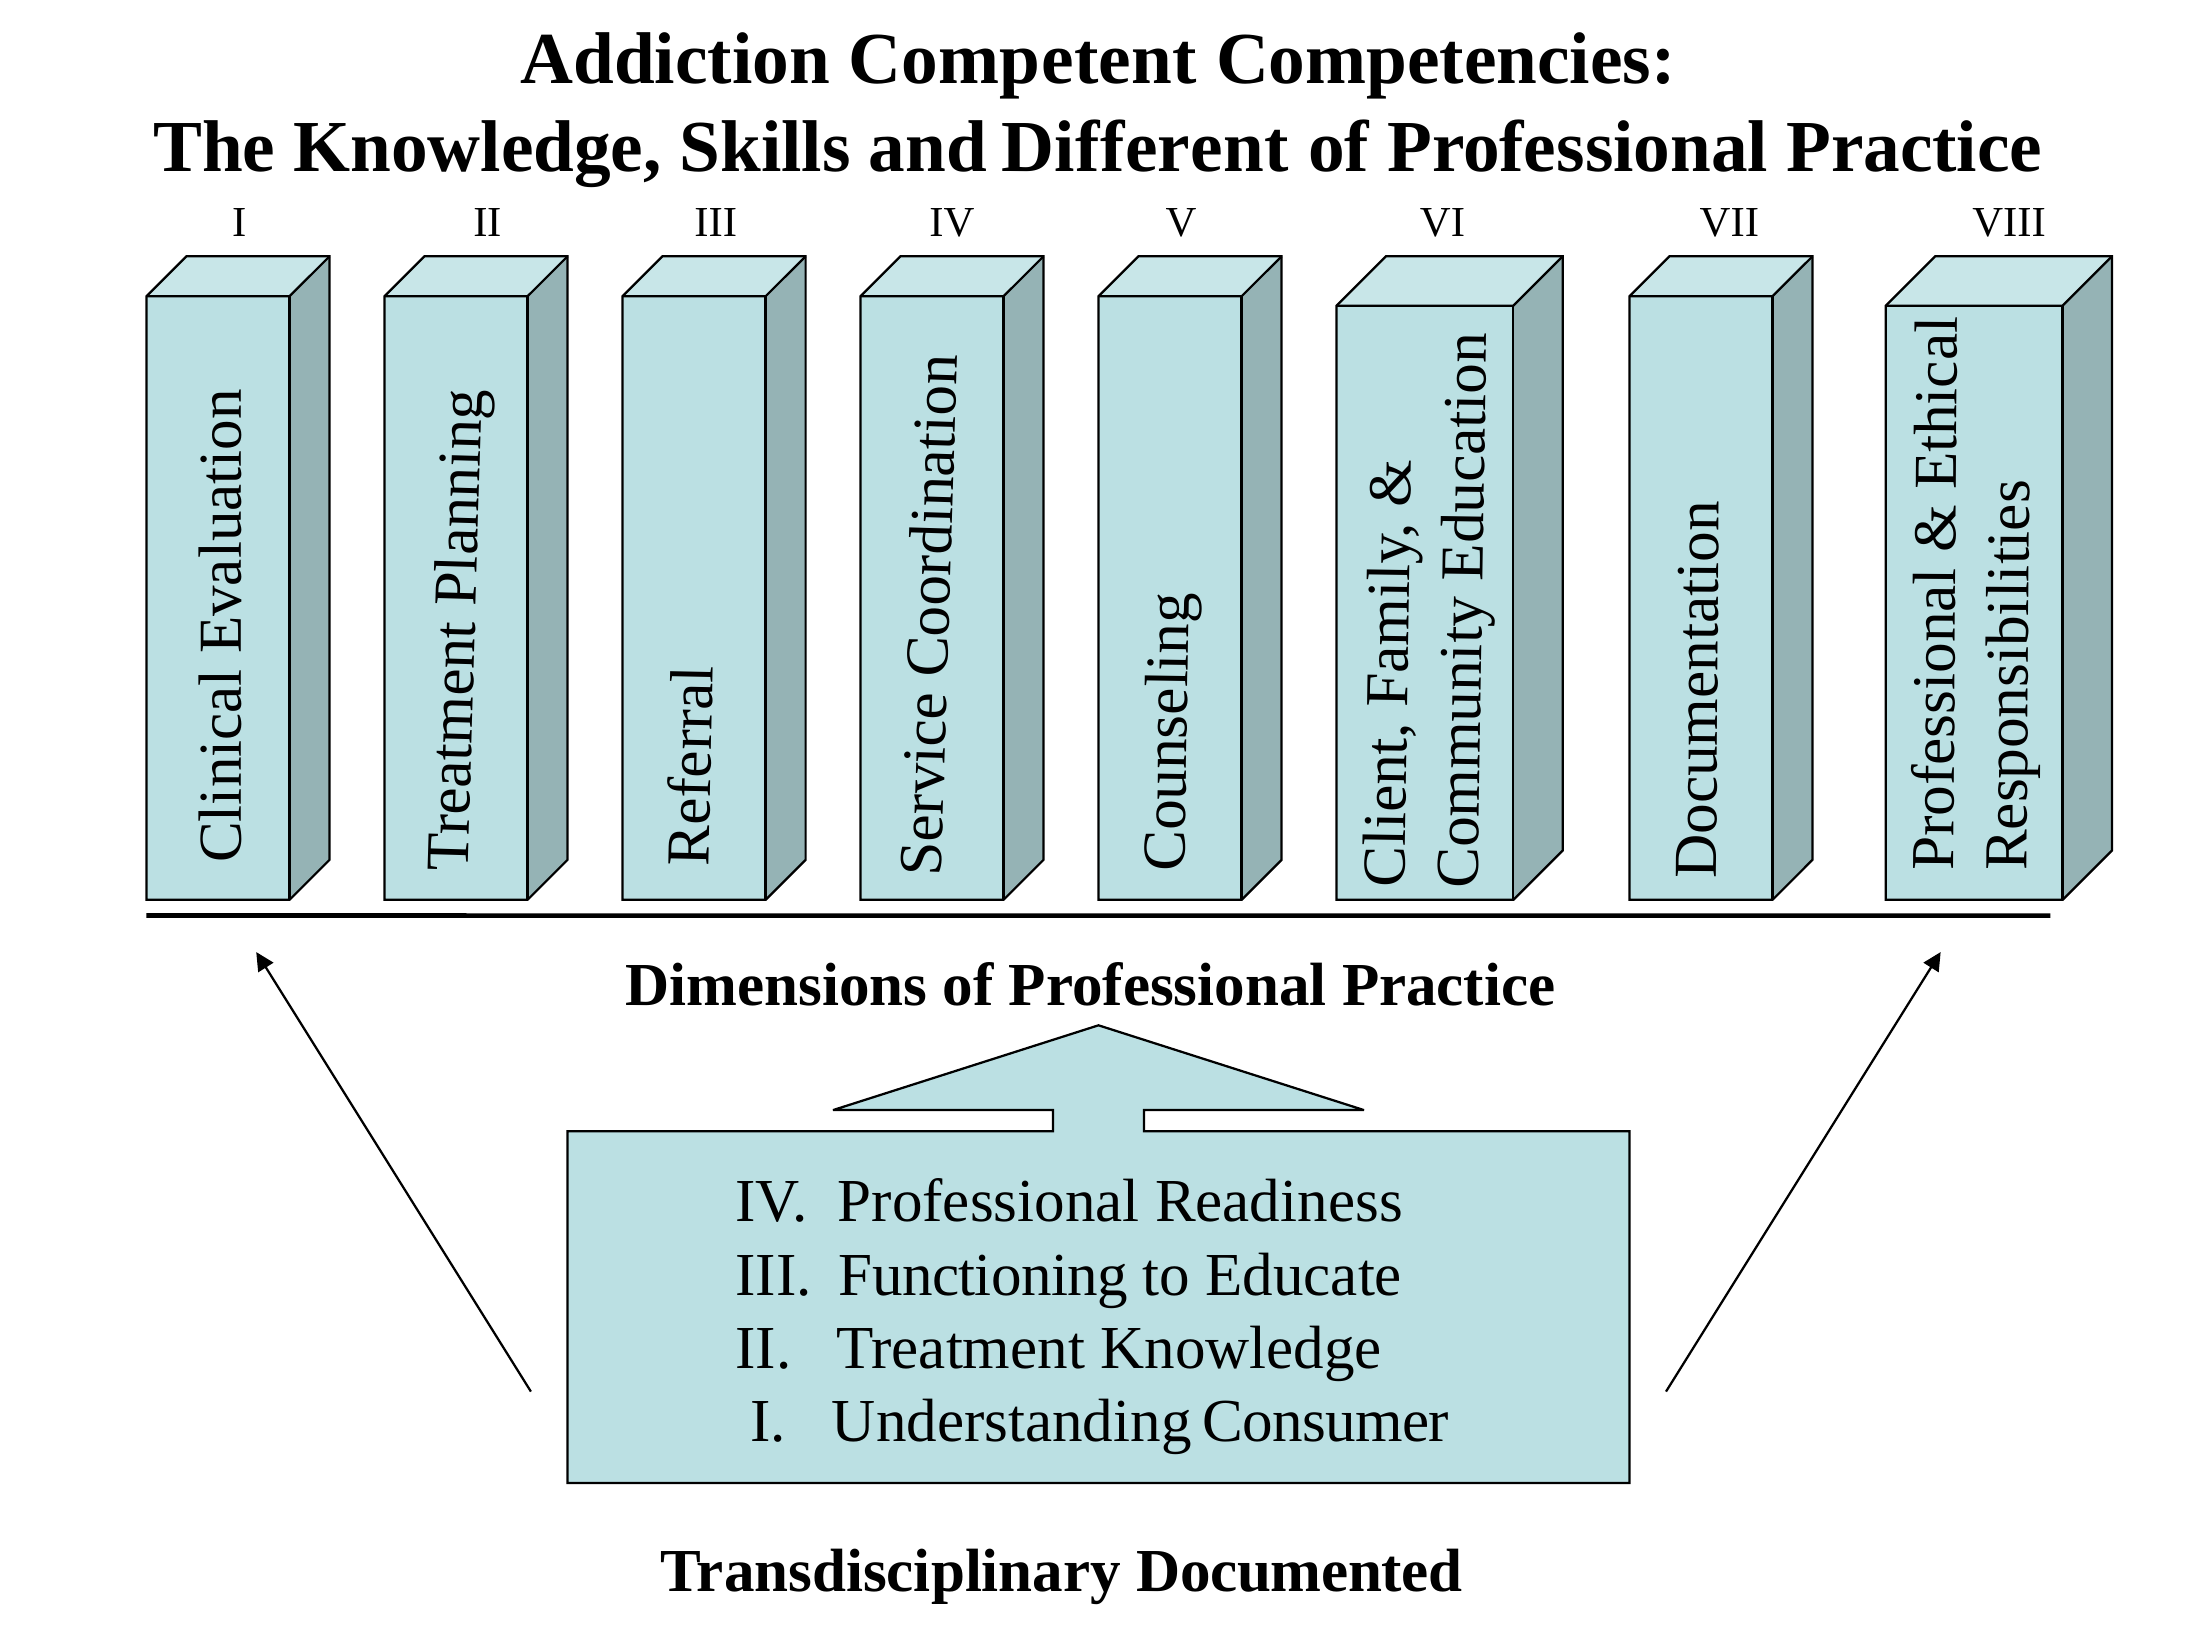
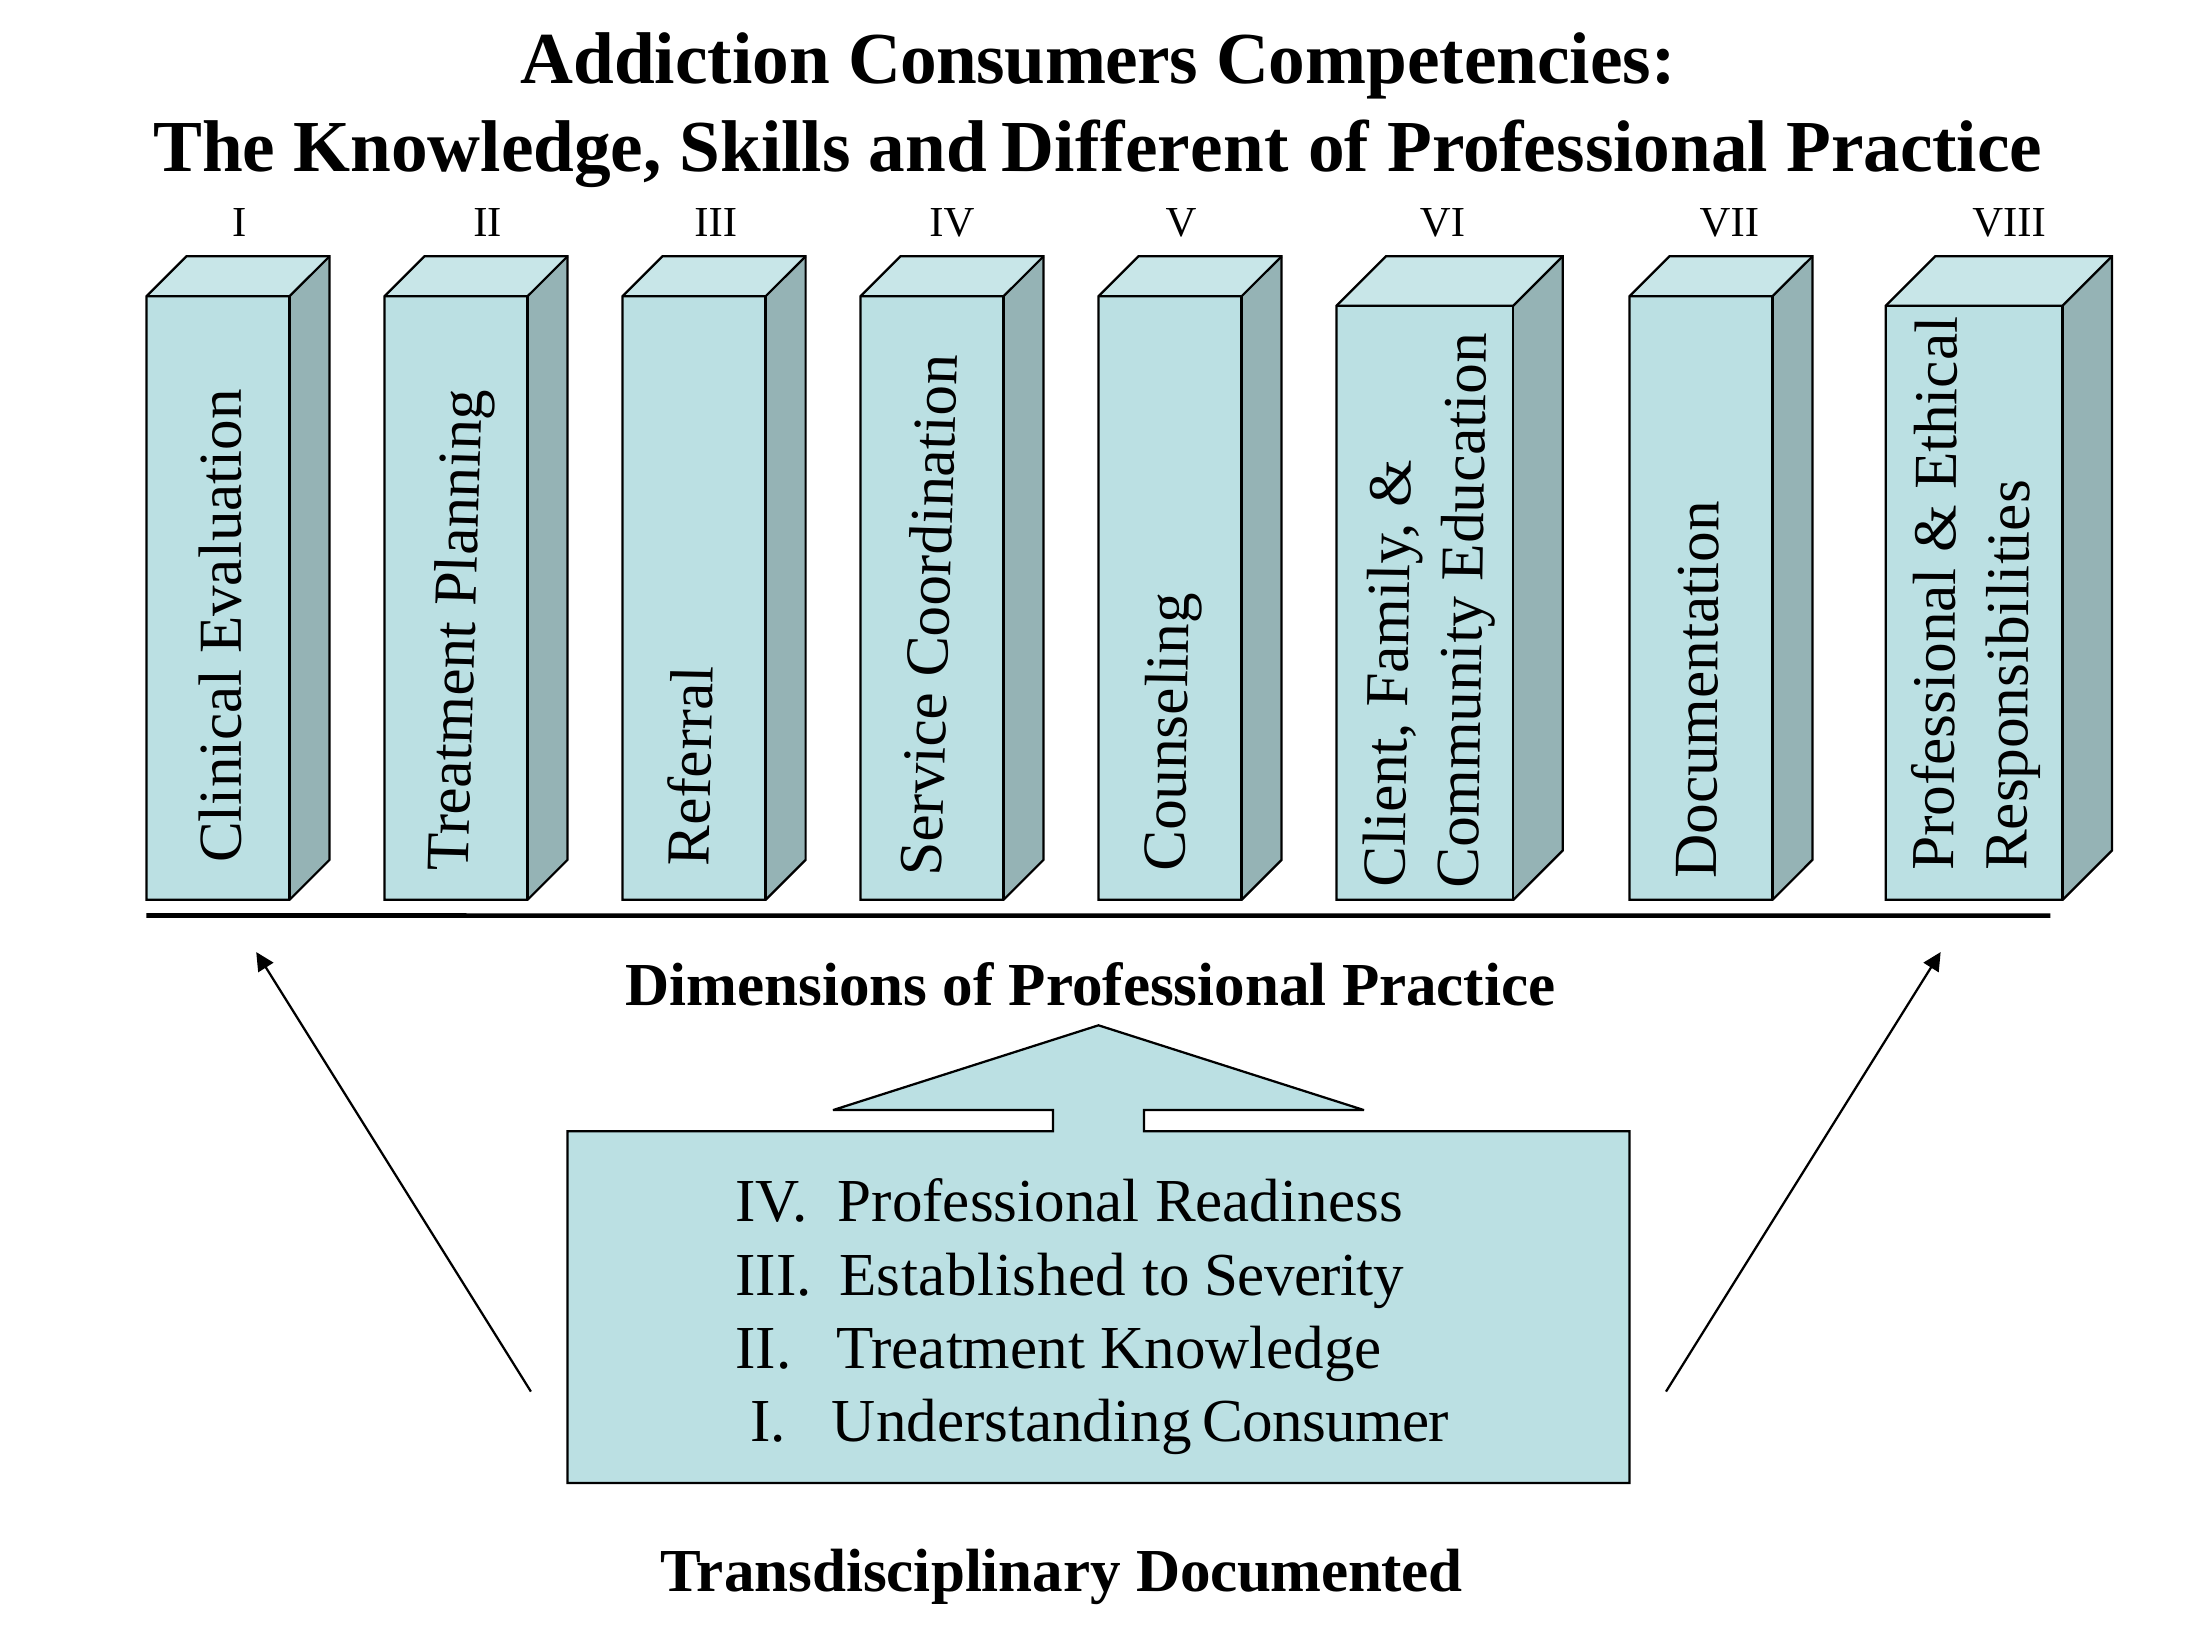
Competent: Competent -> Consumers (1023, 60)
Functioning: Functioning -> Established (983, 1275)
Educate: Educate -> Severity (1304, 1275)
